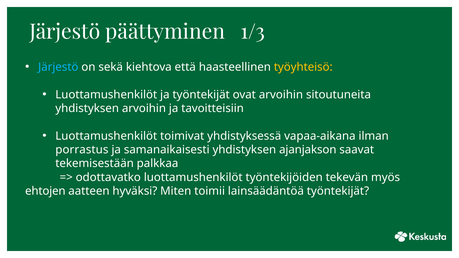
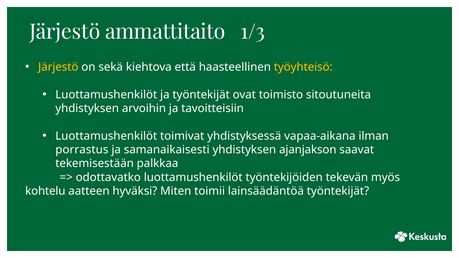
päättyminen: päättyminen -> ammattitaito (165, 32)
Järjestö colour: light blue -> yellow (58, 67)
ovat arvoihin: arvoihin -> toimisto (281, 95)
ehtojen: ehtojen -> kohtelu (45, 191)
